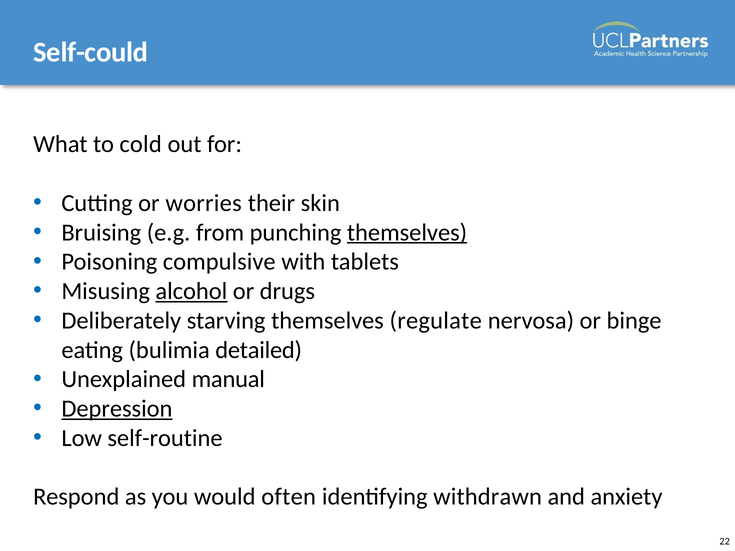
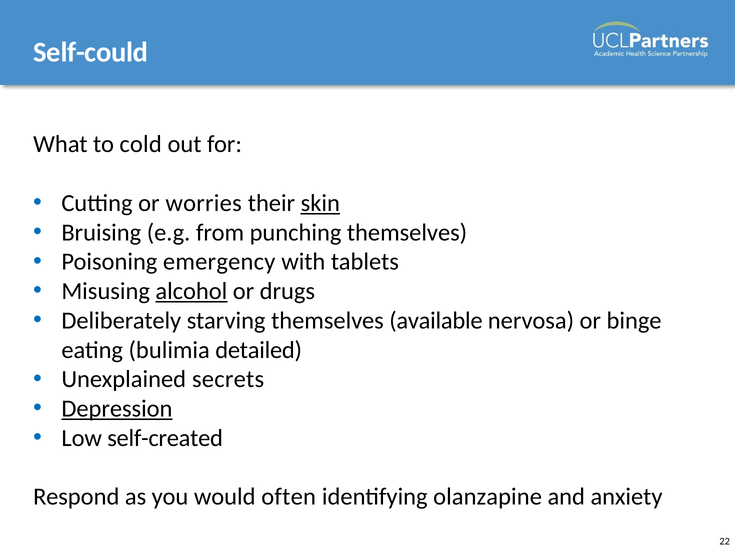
skin underline: none -> present (320, 203)
themselves underline: present -> none (407, 233)
compulsive: compulsive -> emergency (219, 262)
regulate: regulate -> available (436, 321)
manual: manual -> secrets (228, 380)
self-routine: self-routine -> self-created (165, 438)
withdrawn: withdrawn -> olanzapine (488, 497)
